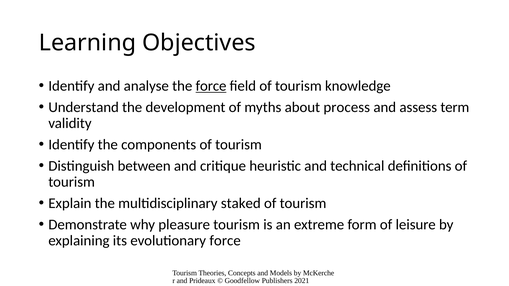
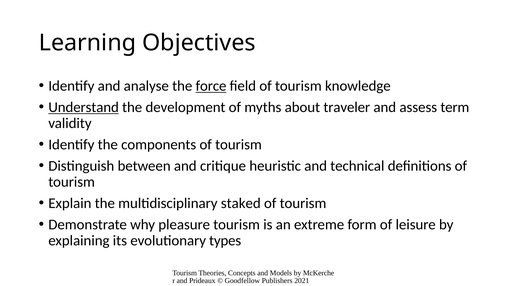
Understand underline: none -> present (84, 107)
process: process -> traveler (347, 107)
evolutionary force: force -> types (225, 241)
